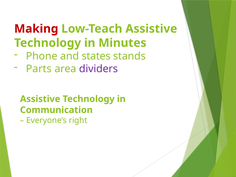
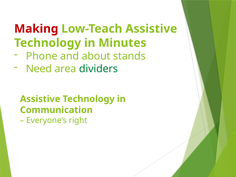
states: states -> about (96, 56)
Parts: Parts -> Need (39, 69)
dividers colour: purple -> green (99, 69)
